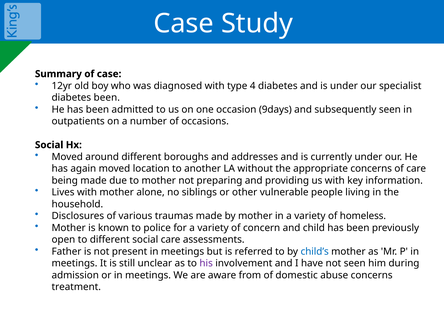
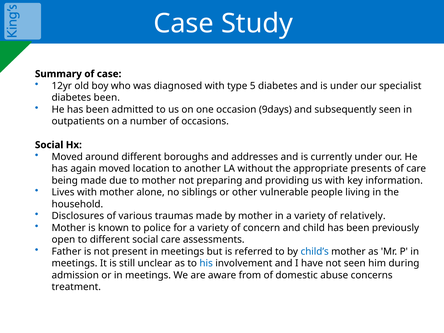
4: 4 -> 5 (253, 86)
appropriate concerns: concerns -> presents (371, 169)
homeless: homeless -> relatively (363, 216)
his colour: purple -> blue (206, 263)
